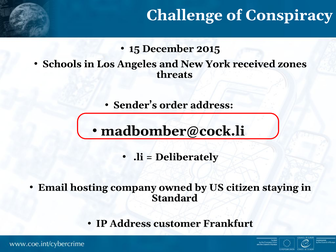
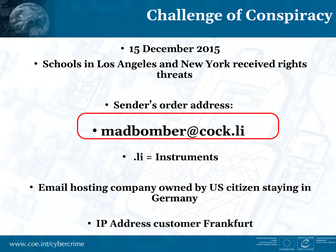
zones: zones -> rights (292, 64)
Deliberately: Deliberately -> Instruments (187, 157)
Standard: Standard -> Germany (175, 198)
